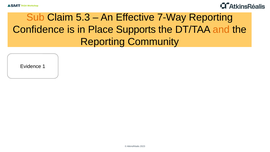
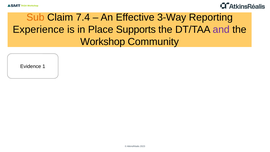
5.3: 5.3 -> 7.4 (83, 17)
7-Way: 7-Way -> 3-Way (172, 17)
Confidence: Confidence -> Experience (39, 30)
and colour: orange -> purple (221, 30)
Reporting: Reporting -> Workshop (103, 42)
